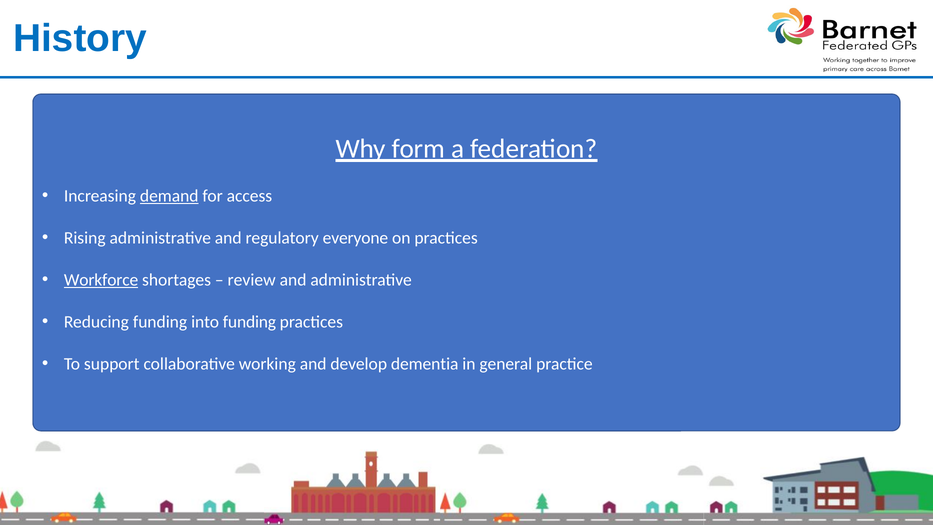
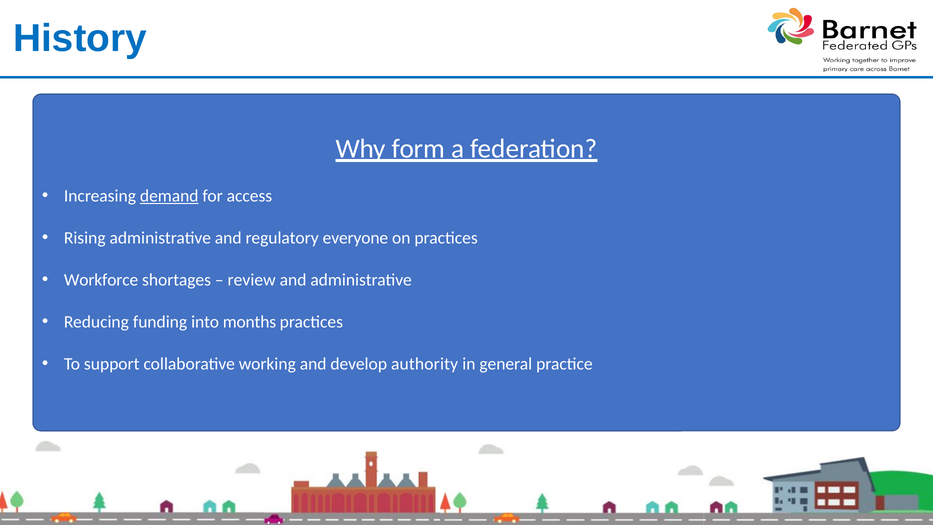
Workforce underline: present -> none (101, 280)
into funding: funding -> months (249, 322)
dementia: dementia -> authority (425, 364)
